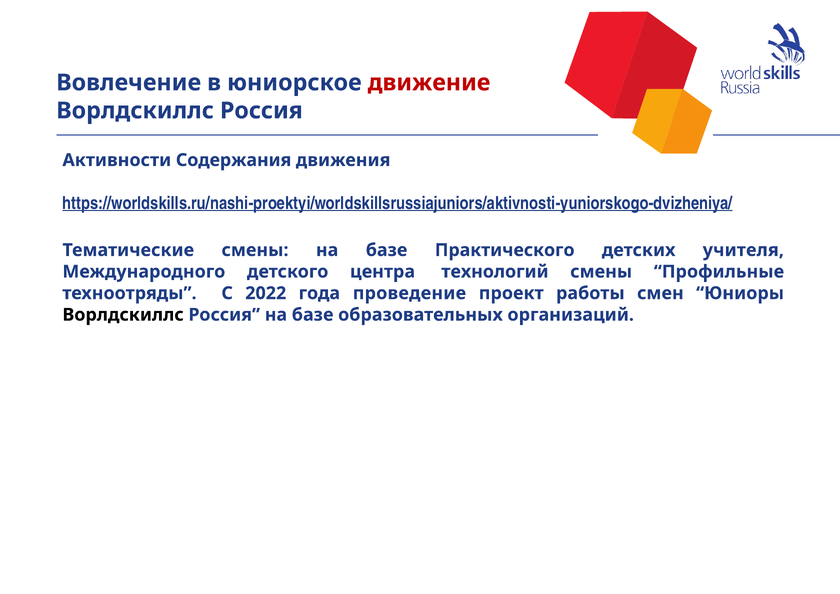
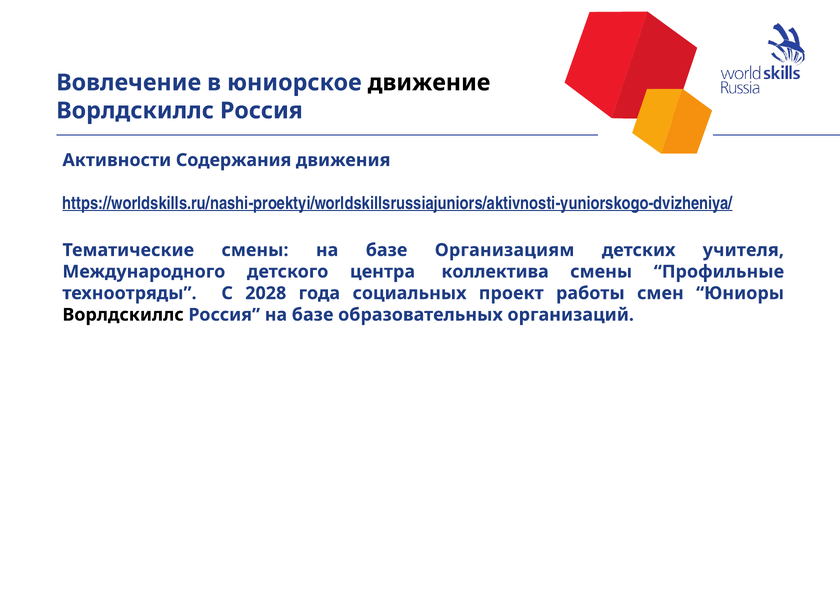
движение colour: red -> black (429, 83)
Практического: Практического -> Организациям (505, 250)
технологий: технологий -> коллектива (495, 272)
2022: 2022 -> 2028 (266, 293)
проведение: проведение -> социальных (410, 293)
